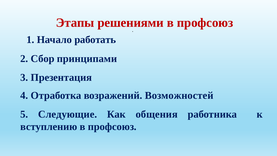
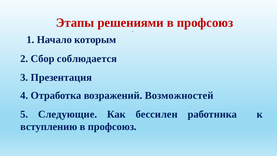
работать: работать -> которым (95, 40)
принципами: принципами -> соблюдается (87, 59)
общения: общения -> бессилен (157, 114)
